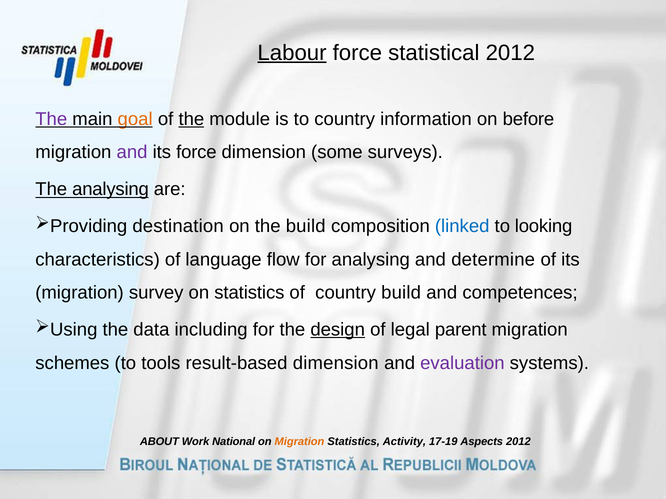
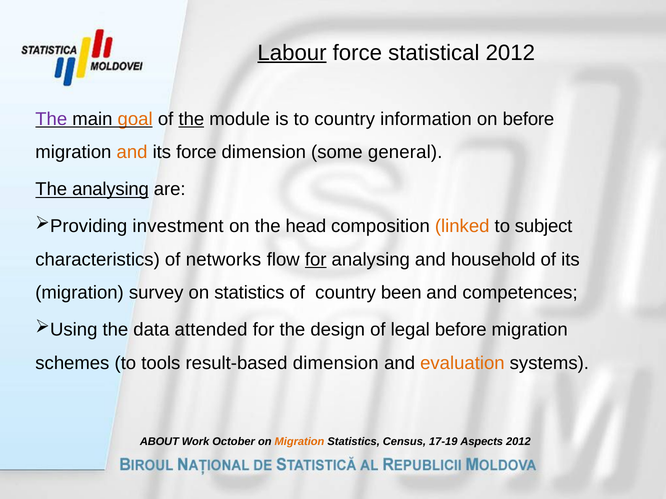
and colour: purple -> orange (132, 152)
surveys: surveys -> general (405, 152)
destination: destination -> investment (178, 226)
the build: build -> head (306, 226)
linked colour: blue -> orange (462, 226)
looking: looking -> subject (544, 226)
language: language -> networks (223, 260)
for underline: none -> present (316, 260)
determine: determine -> household (493, 260)
country build: build -> been (401, 293)
including: including -> attended (211, 330)
design underline: present -> none (338, 330)
legal parent: parent -> before (461, 330)
evaluation colour: purple -> orange (462, 363)
National: National -> October (234, 442)
Activity: Activity -> Census (404, 442)
